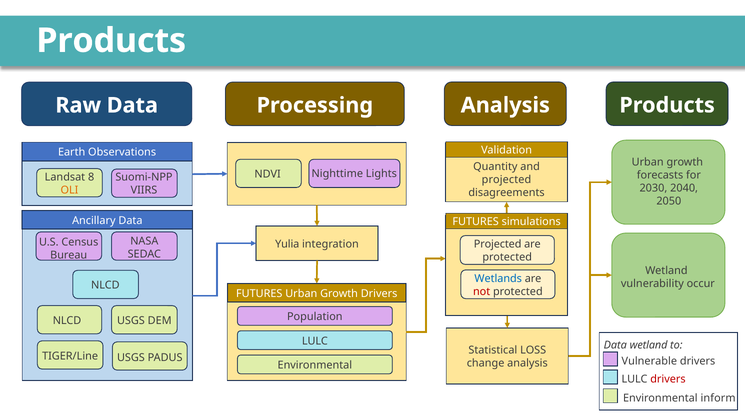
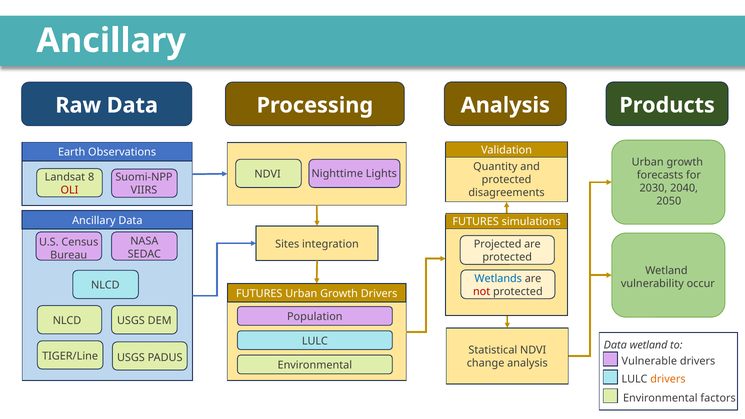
Products: Products -> Ancillary (111, 41)
projected: projected -> protected (507, 180)
OLI colour: orange -> red (69, 190)
Yulia: Yulia -> Sites (287, 244)
LOSS: LOSS -> NDVI (533, 350)
drivers colour: red -> orange (668, 379)
inform: inform -> factors (718, 398)
